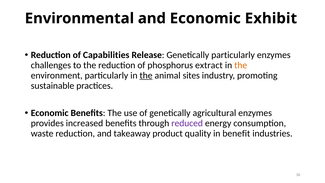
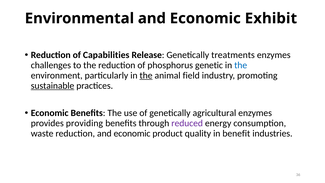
Genetically particularly: particularly -> treatments (233, 55)
extract: extract -> genetic (209, 65)
the colour: orange -> blue (241, 65)
sites: sites -> field (191, 75)
sustainable underline: none -> present (53, 86)
increased: increased -> providing (84, 123)
reduction and takeaway: takeaway -> economic (132, 133)
